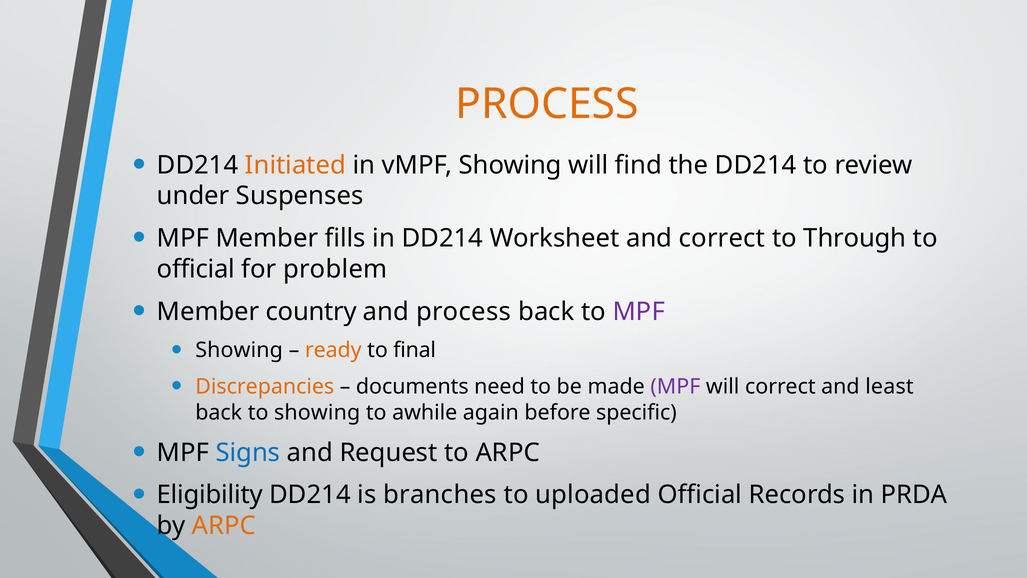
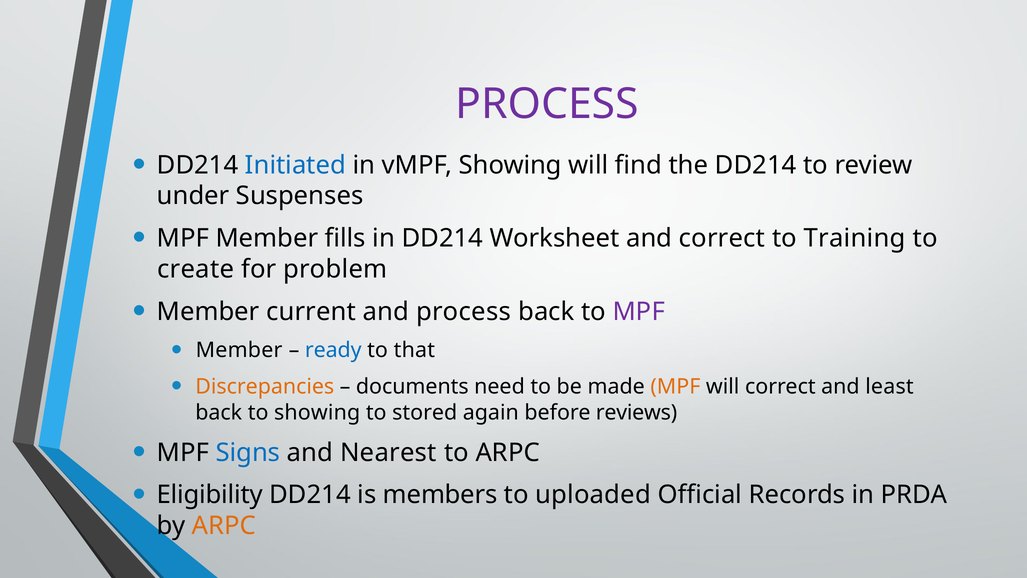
PROCESS colour: orange -> purple (547, 104)
Initiated colour: orange -> blue (295, 165)
Through: Through -> Training (855, 238)
official: official -> create (196, 269)
country: country -> current (311, 311)
Showing: Showing -> Member (239, 350)
ready colour: orange -> blue (333, 350)
final: final -> that (414, 350)
MPF colour: purple -> orange (675, 387)
awhile: awhile -> stored (425, 412)
specific: specific -> reviews (636, 412)
Request: Request -> Nearest (388, 452)
branches: branches -> members (440, 495)
